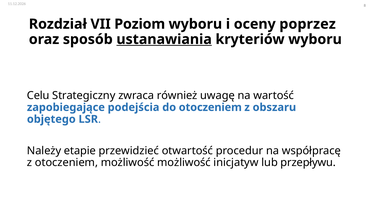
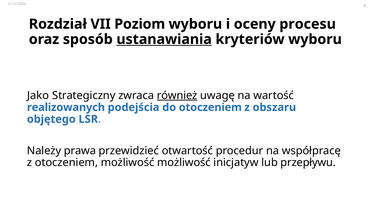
poprzez: poprzez -> procesu (308, 24)
Celu: Celu -> Jako (38, 96)
również underline: none -> present (177, 96)
zapobiegające: zapobiegające -> realizowanych (66, 108)
etapie: etapie -> prawa (80, 151)
